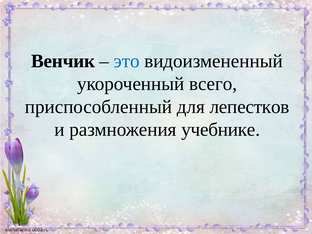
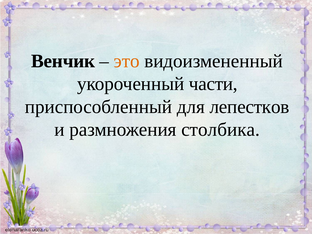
это colour: blue -> orange (127, 61)
всего: всего -> части (213, 84)
учебнике: учебнике -> столбика (221, 130)
